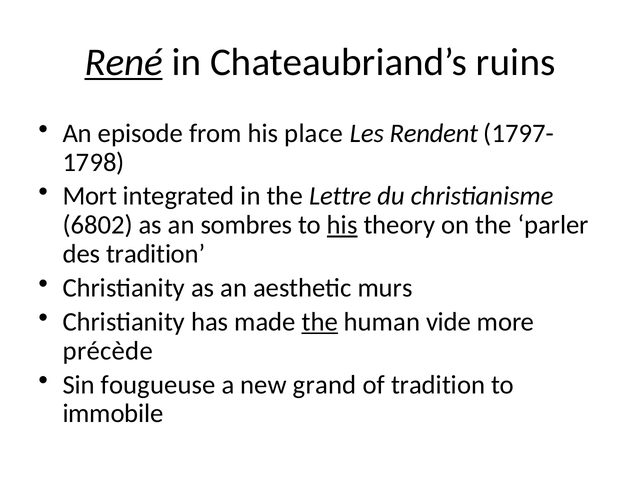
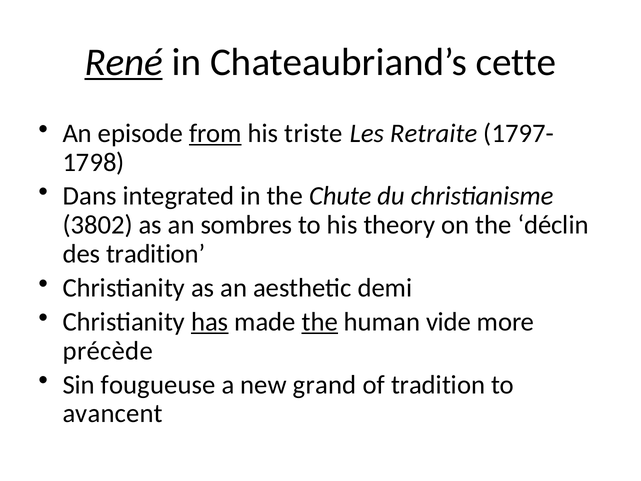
ruins: ruins -> cette (516, 62)
from underline: none -> present (215, 133)
place: place -> triste (314, 133)
Rendent: Rendent -> Retraite (434, 133)
Mort: Mort -> Dans (90, 196)
Lettre: Lettre -> Chute (340, 196)
6802: 6802 -> 3802 (98, 225)
his underline: present -> none (342, 225)
parler: parler -> déclin (553, 225)
murs: murs -> demi (385, 288)
has underline: none -> present (210, 322)
immobile: immobile -> avancent (113, 413)
